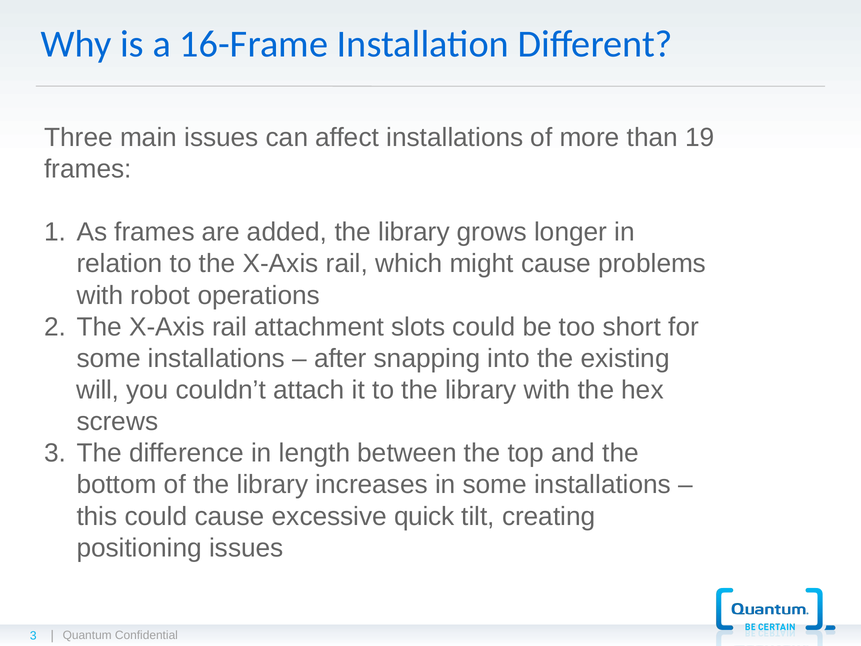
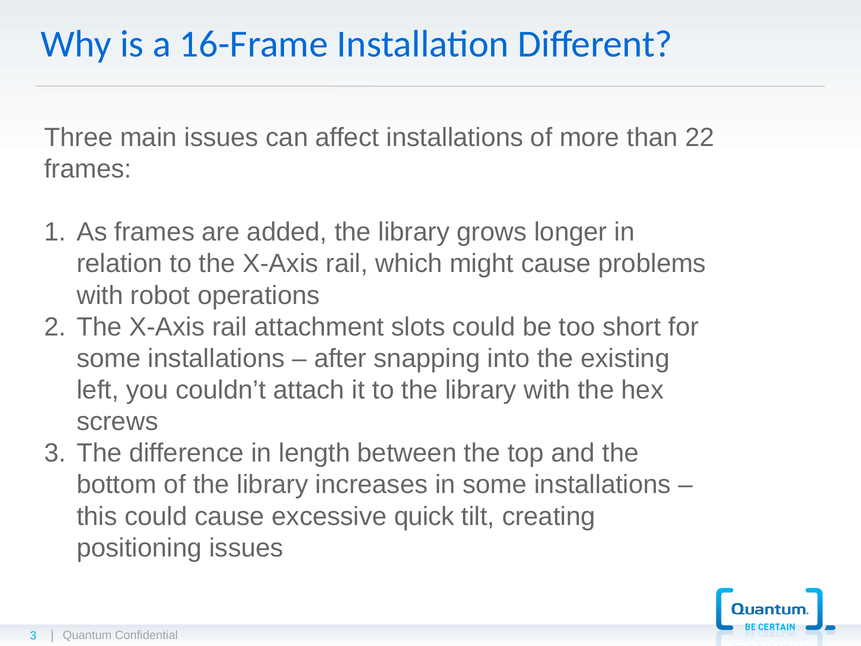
19: 19 -> 22 (700, 137)
will: will -> left (98, 390)
